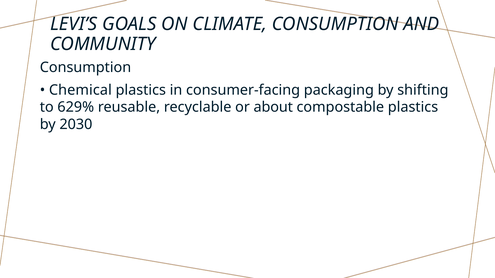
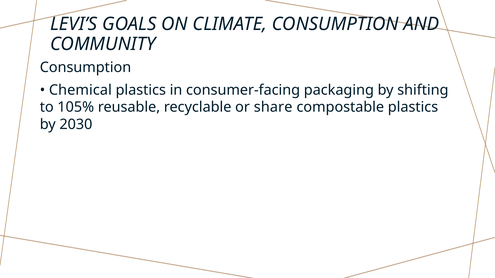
629%: 629% -> 105% (76, 107)
about: about -> share (273, 107)
